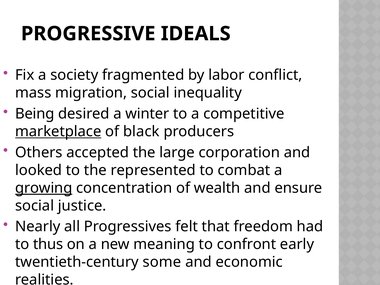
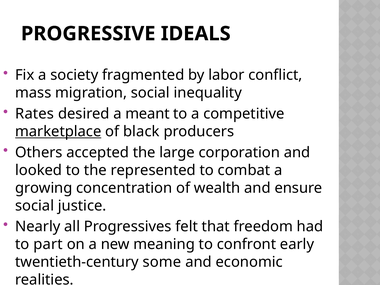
Being: Being -> Rates (35, 114)
winter: winter -> meant (147, 114)
growing underline: present -> none (44, 188)
thus: thus -> part (48, 244)
